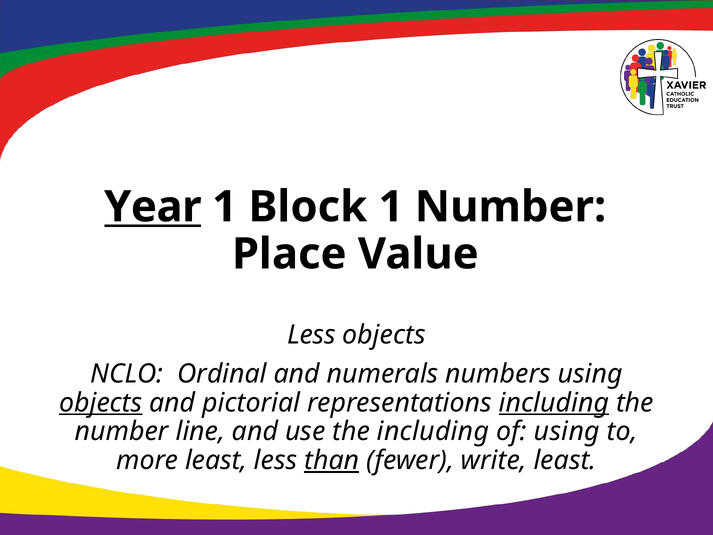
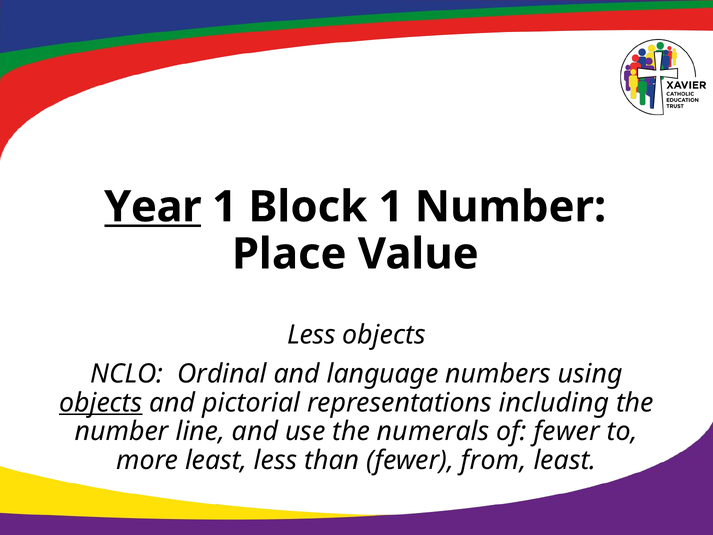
numerals: numerals -> language (383, 374)
including underline: present -> none (554, 402)
the including: including -> numerals (433, 431)
of using: using -> fewer (567, 431)
than underline: present -> none (332, 460)
write: write -> from (494, 460)
